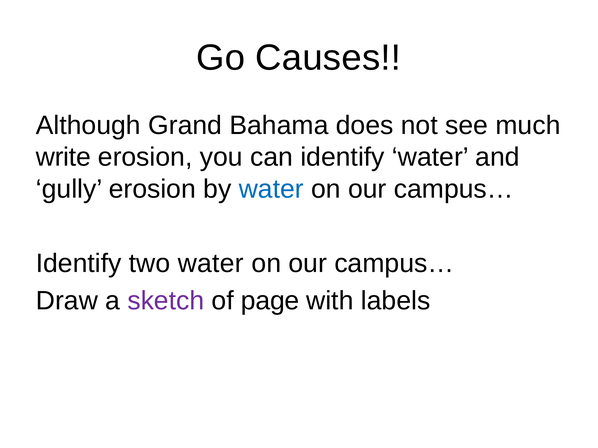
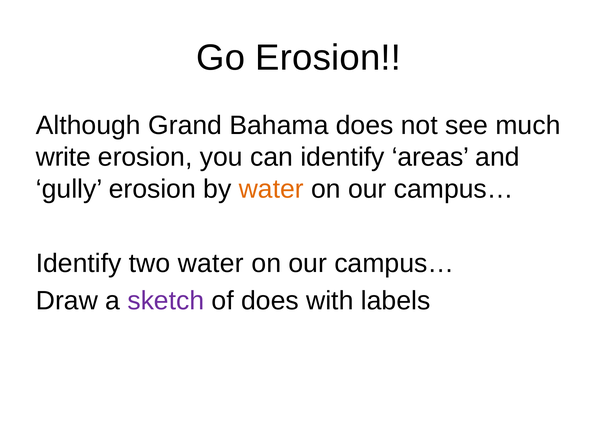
Go Causes: Causes -> Erosion (328, 58)
identify water: water -> areas (430, 157)
water colour: blue -> orange (271, 189)
of page: page -> does (270, 301)
